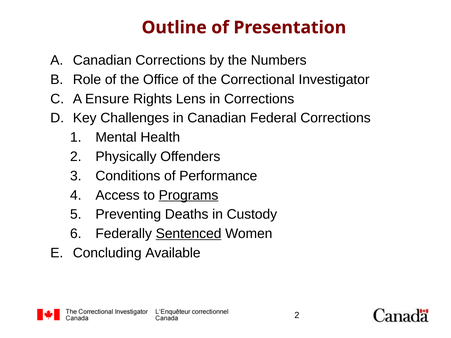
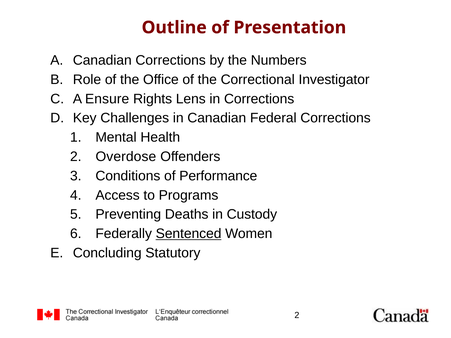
Physically: Physically -> Overdose (126, 157)
Programs underline: present -> none (189, 195)
Available: Available -> Statutory (173, 253)
